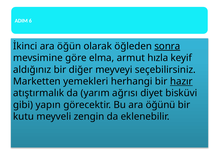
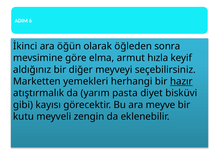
sonra underline: present -> none (167, 46)
ağrısı: ağrısı -> pasta (125, 93)
yapın: yapın -> kayısı (48, 104)
öğünü: öğünü -> meyve (161, 104)
